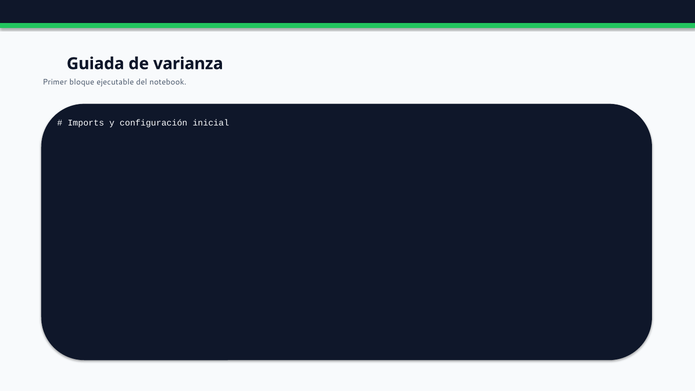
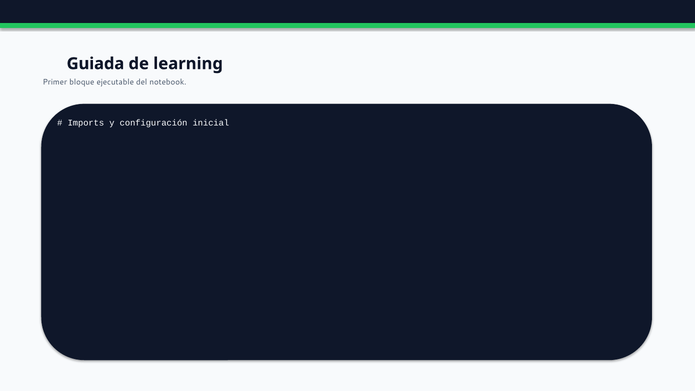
varianza: varianza -> learning (188, 64)
